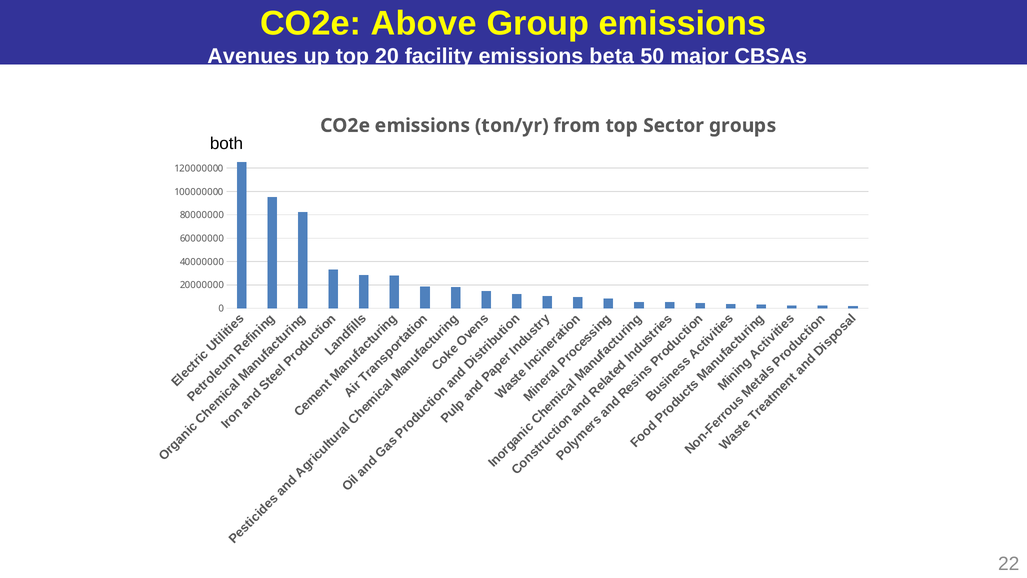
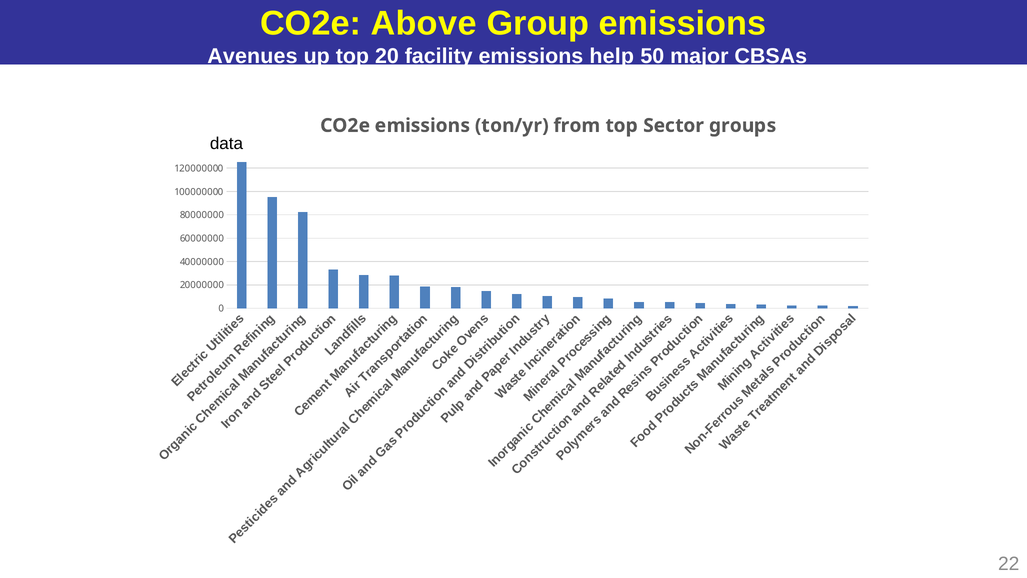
beta: beta -> help (612, 56)
both: both -> data (226, 143)
